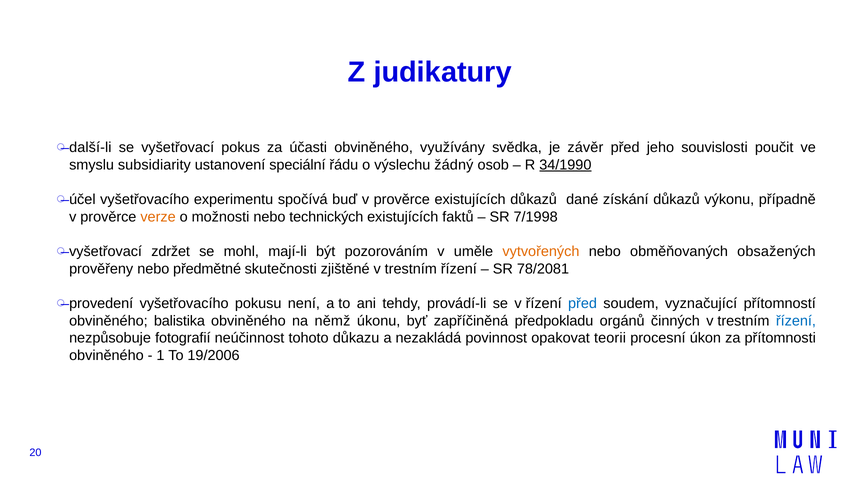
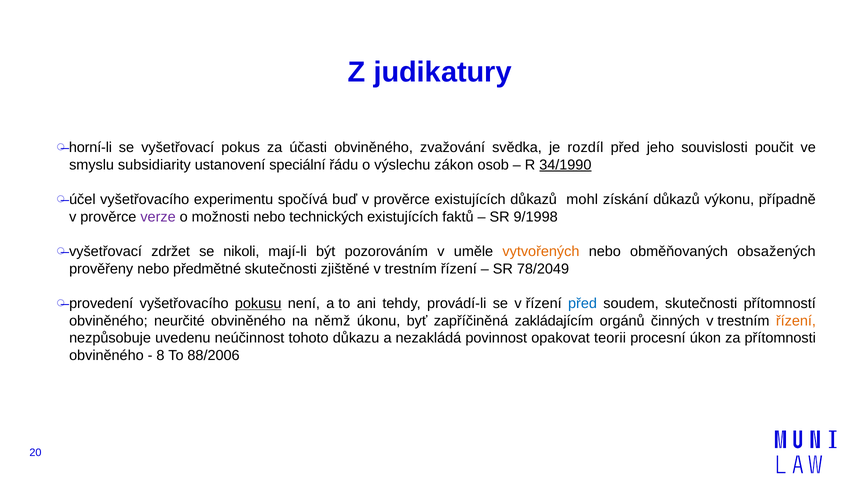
další-li: další-li -> horní-li (90, 147)
využívány: využívány -> zvažování (453, 147)
závěr: závěr -> rozdíl (585, 147)
žádný: žádný -> zákon (454, 165)
dané: dané -> mohl (582, 200)
verze colour: orange -> purple (158, 217)
7/1998: 7/1998 -> 9/1998 (536, 217)
mohl: mohl -> nikoli (241, 252)
78/2081: 78/2081 -> 78/2049 (543, 269)
pokusu underline: none -> present (258, 304)
soudem vyznačující: vyznačující -> skutečnosti (701, 304)
balistika: balistika -> neurčité (179, 321)
předpokladu: předpokladu -> zakládajícím (554, 321)
řízení colour: blue -> orange (796, 321)
fotografií: fotografií -> uvedenu (183, 338)
1: 1 -> 8 (160, 356)
19/2006: 19/2006 -> 88/2006 (214, 356)
